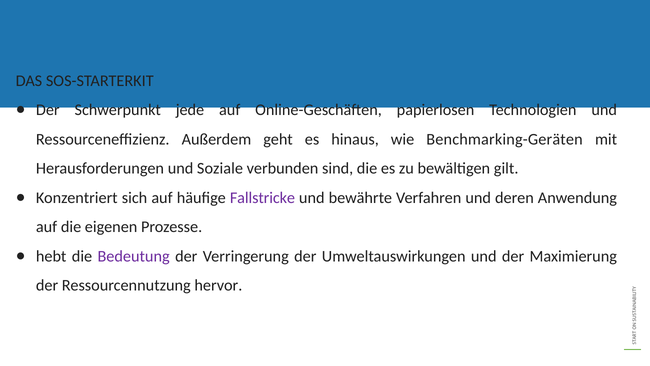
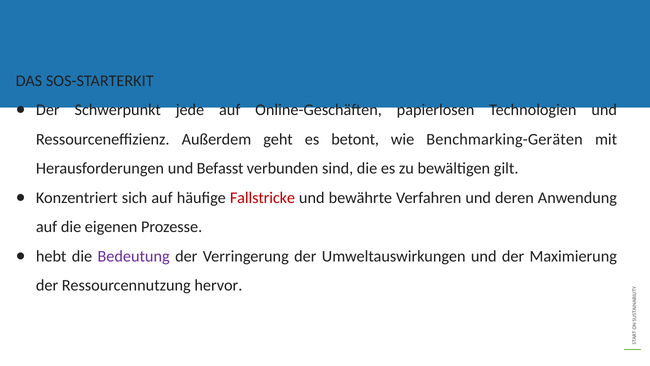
hinaus: hinaus -> betont (355, 139)
Soziale: Soziale -> Befasst (220, 168)
Fallstricke colour: purple -> red (262, 198)
